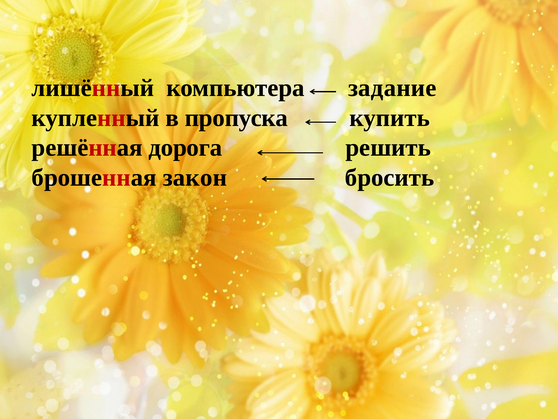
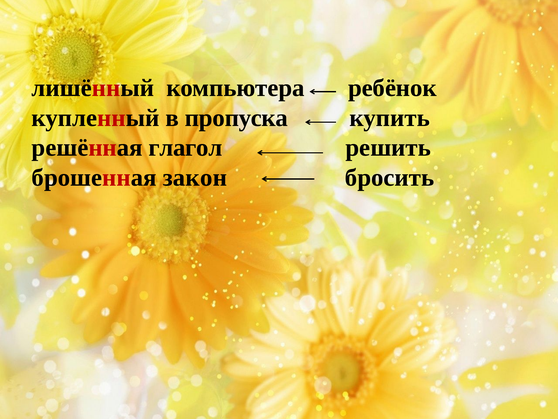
задание: задание -> ребёнок (392, 88)
дорога: дорога -> глагол (185, 148)
